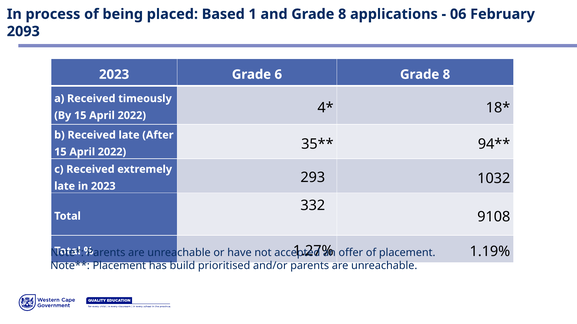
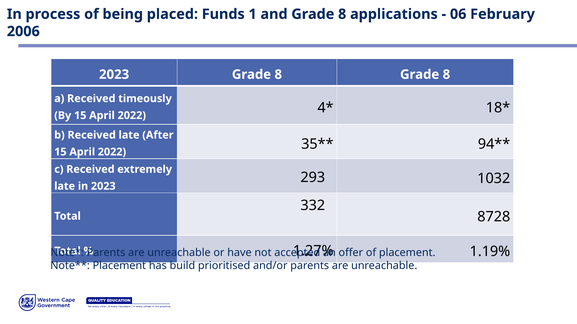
Based: Based -> Funds (223, 14)
2093: 2093 -> 2006 (23, 31)
2023 Grade 6: 6 -> 8 (278, 75)
9108: 9108 -> 8728 (494, 217)
